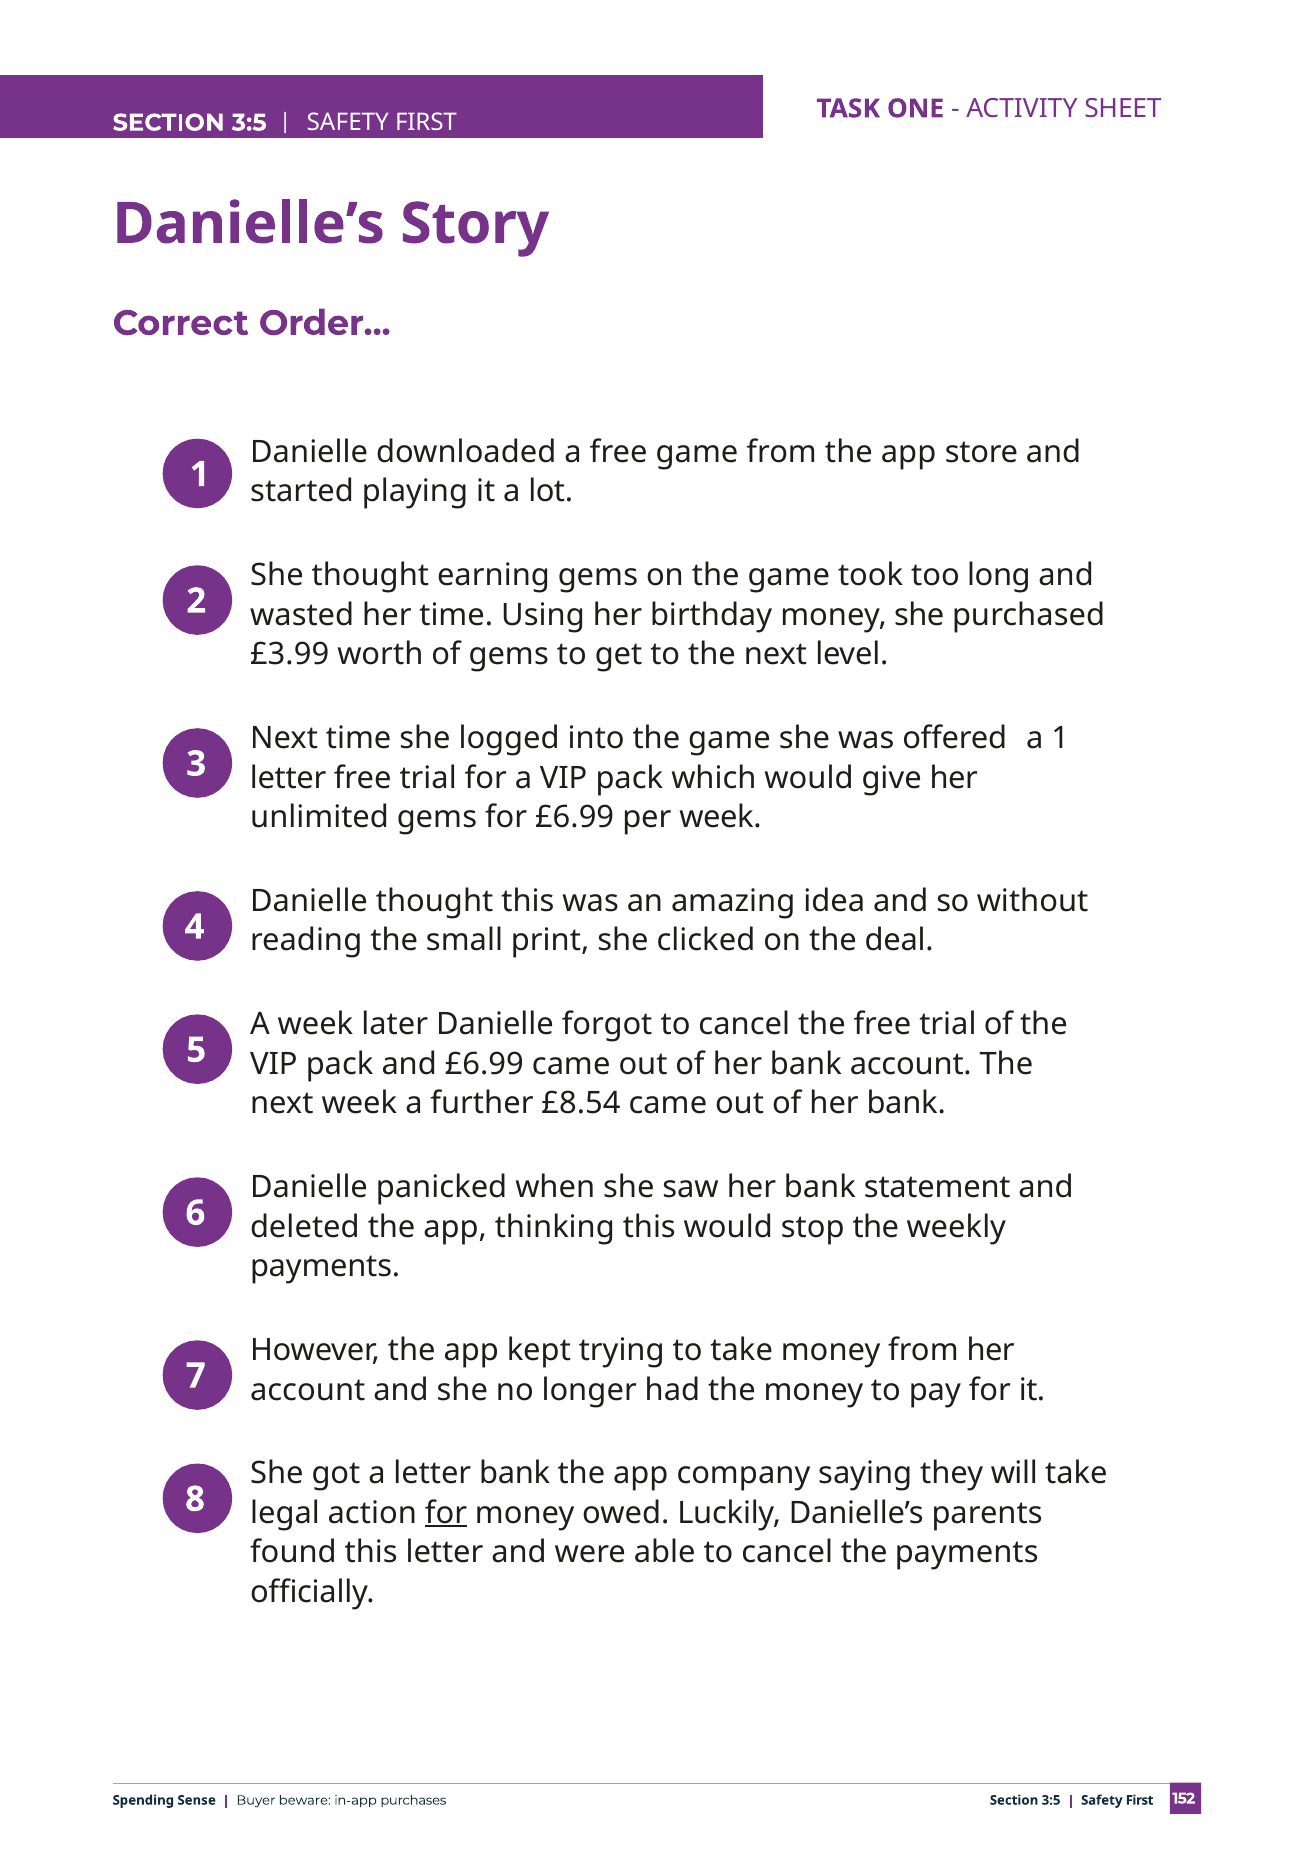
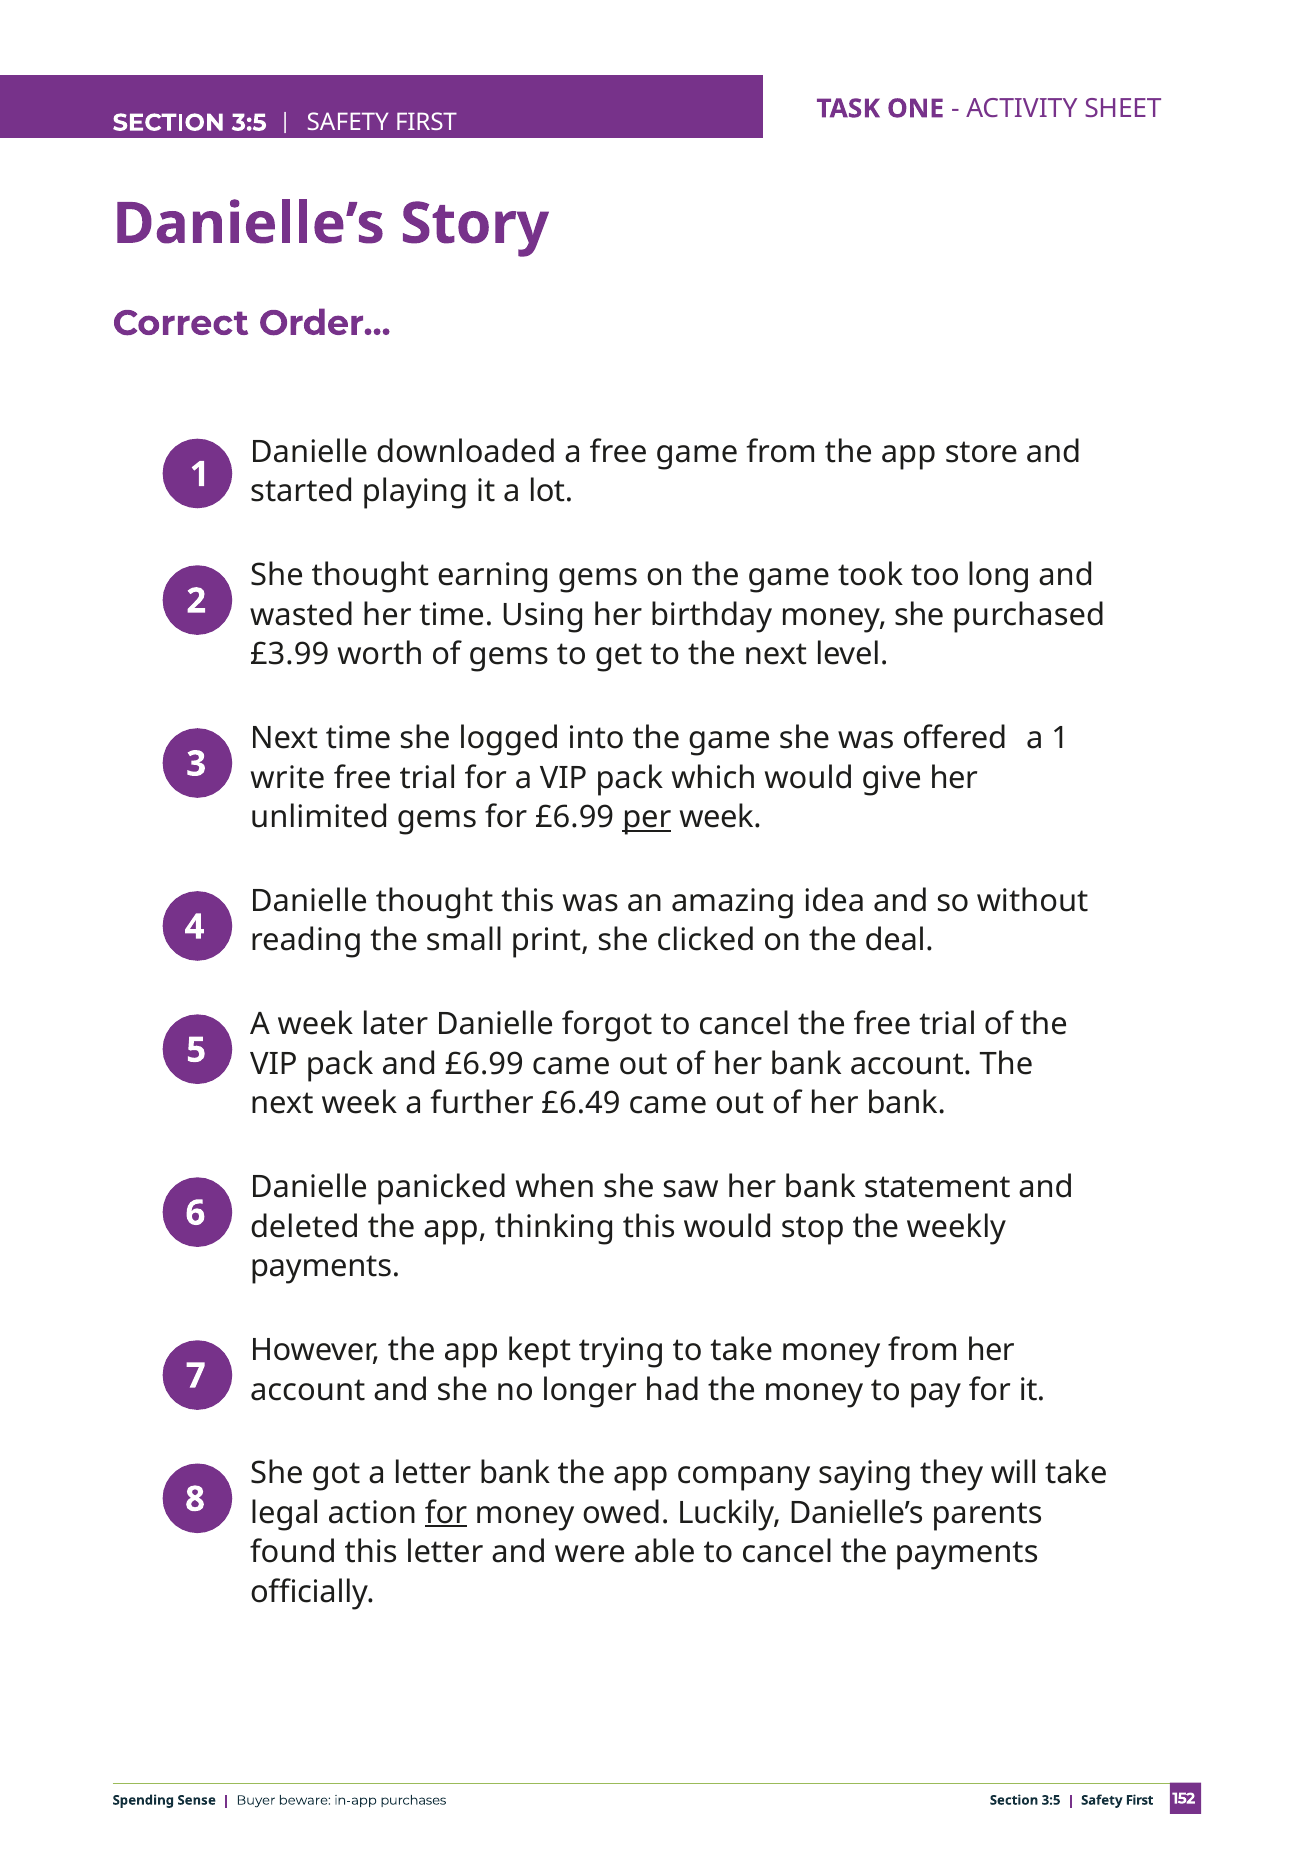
letter: letter -> write (288, 778)
per underline: none -> present (647, 818)
£8.54: £8.54 -> £6.49 (581, 1104)
